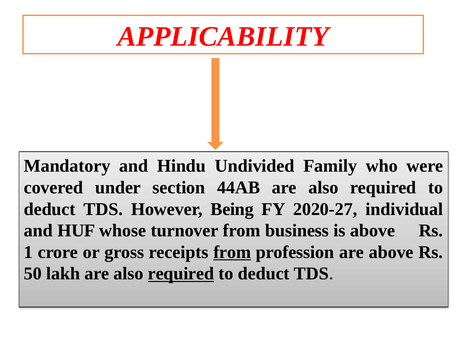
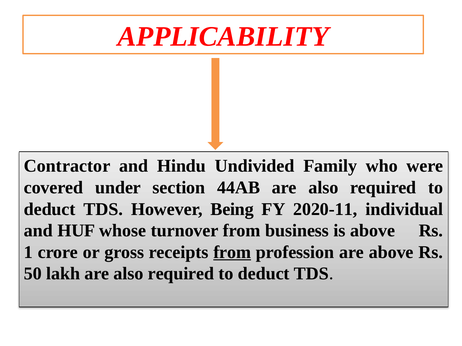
Mandatory: Mandatory -> Contractor (67, 166)
2020-27: 2020-27 -> 2020-11 (325, 209)
required underline: present -> none (181, 274)
